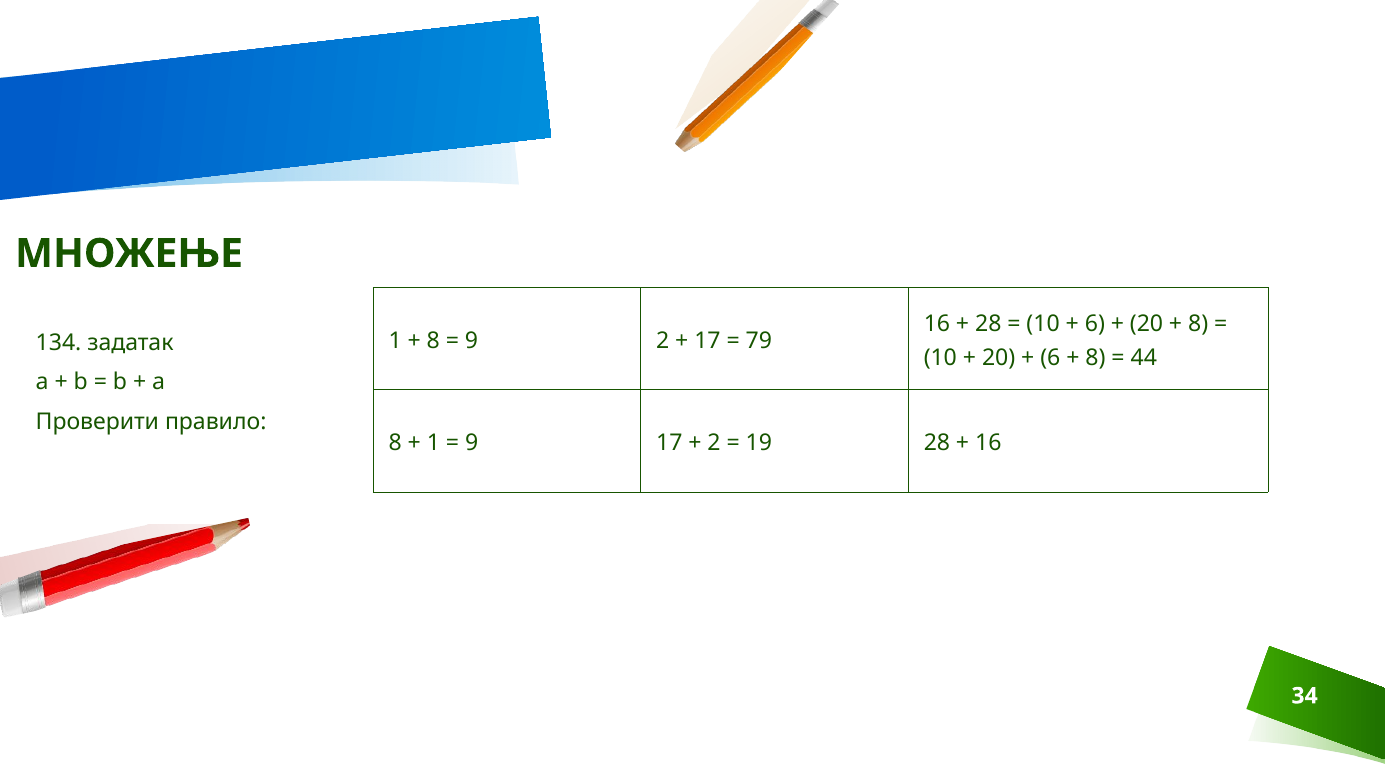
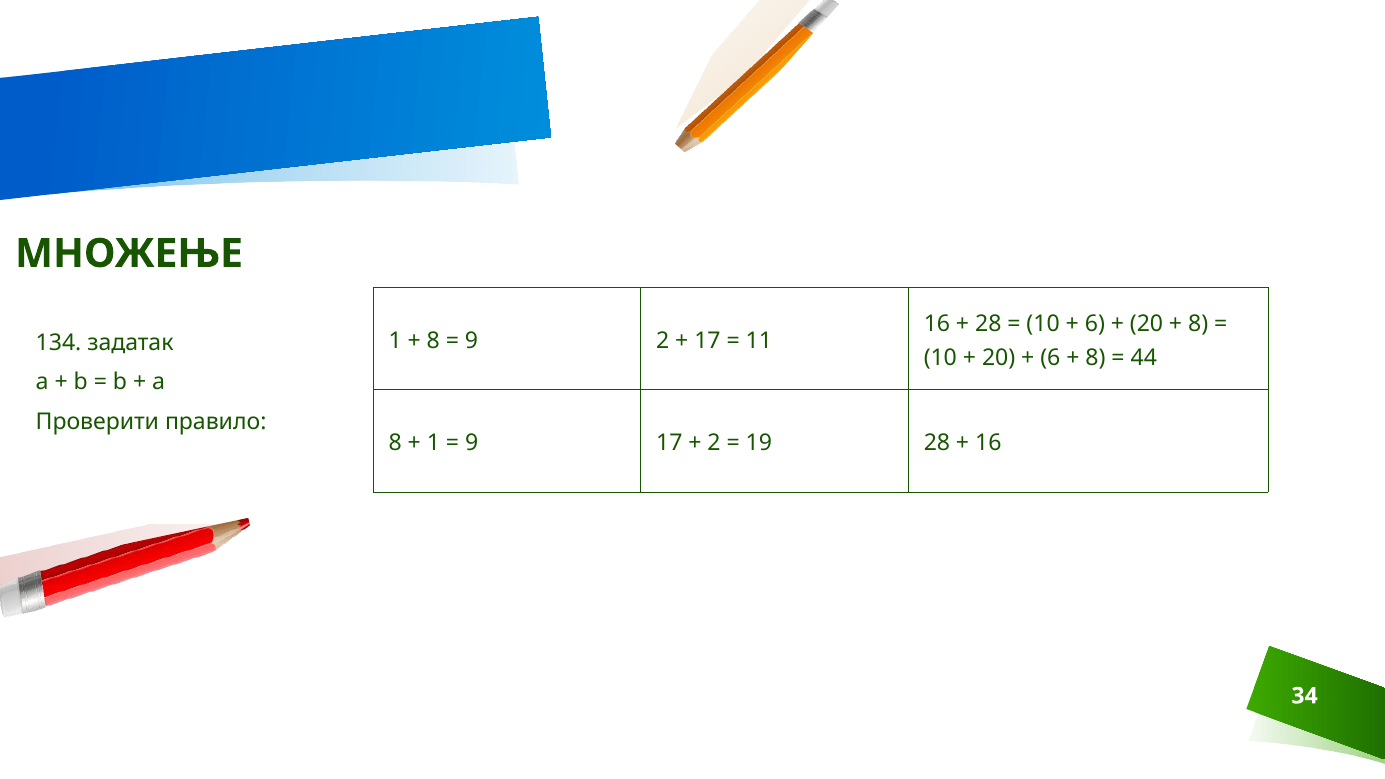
79: 79 -> 11 (759, 341)
